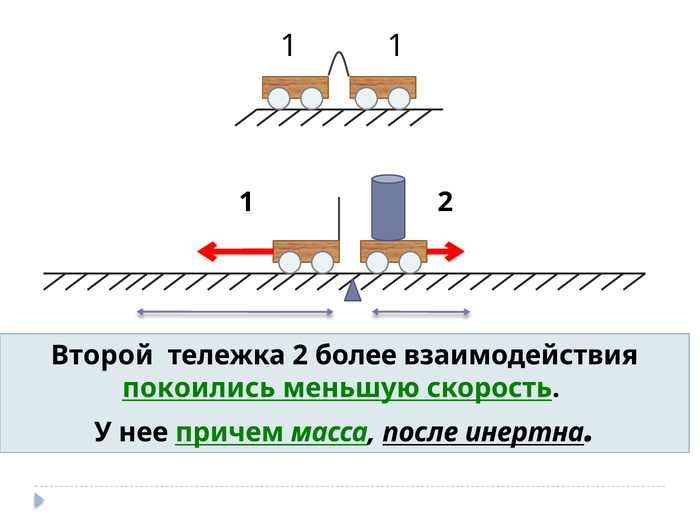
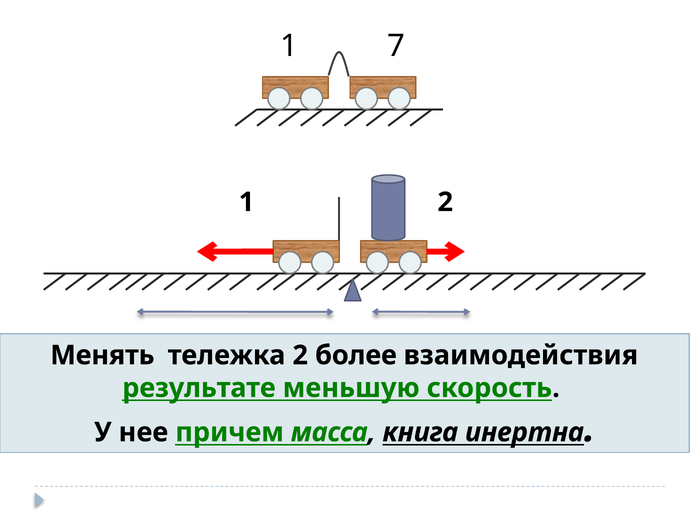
1: 1 -> 7 (396, 46)
Второй: Второй -> Менять (102, 355)
покоились: покоились -> результате (199, 388)
после: после -> книга (420, 432)
